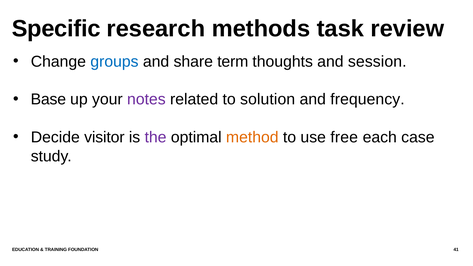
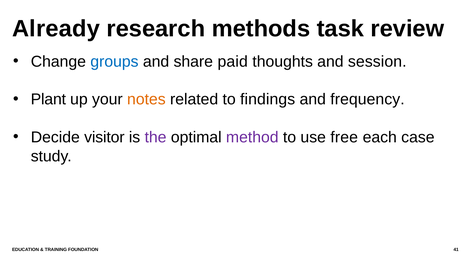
Specific: Specific -> Already (56, 29)
term: term -> paid (233, 62)
Base: Base -> Plant (48, 99)
notes colour: purple -> orange (146, 99)
solution: solution -> findings (268, 99)
method colour: orange -> purple (252, 137)
